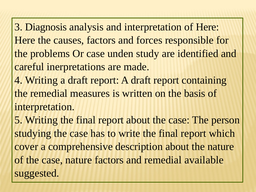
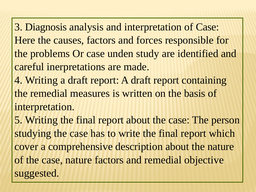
of Here: Here -> Case (207, 27)
available: available -> objective (204, 160)
